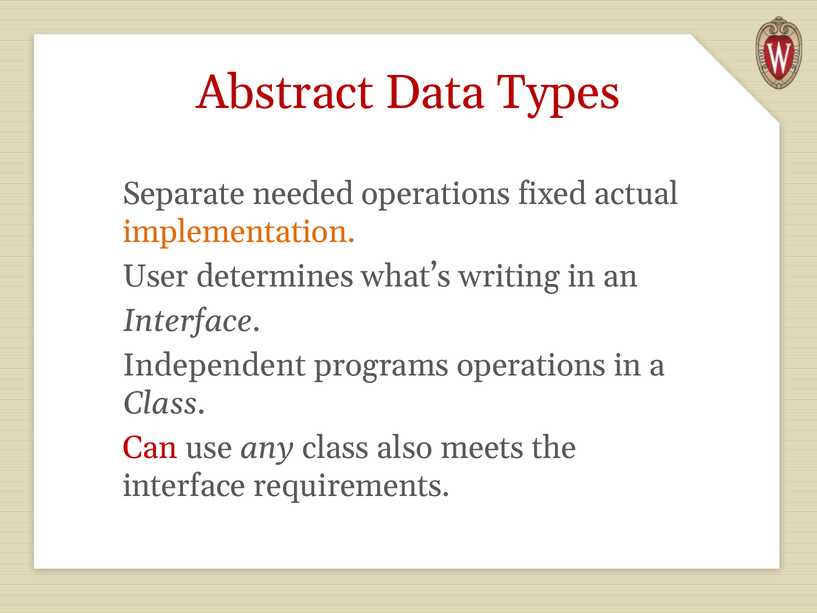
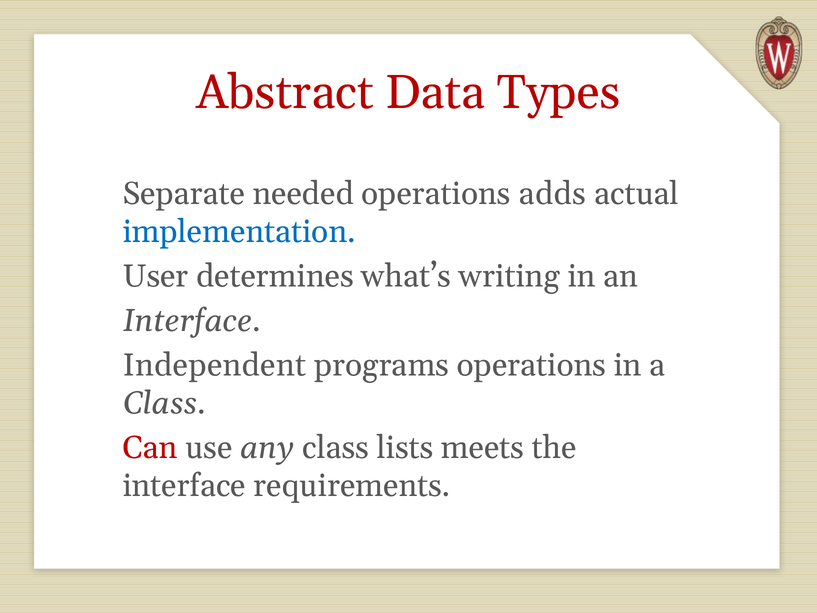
fixed: fixed -> adds (552, 194)
implementation colour: orange -> blue (239, 232)
also: also -> lists (405, 448)
